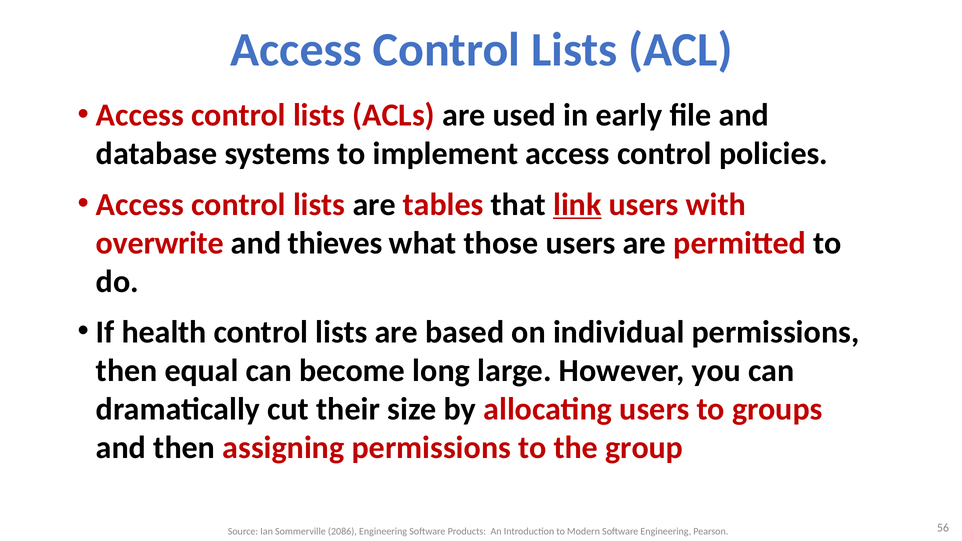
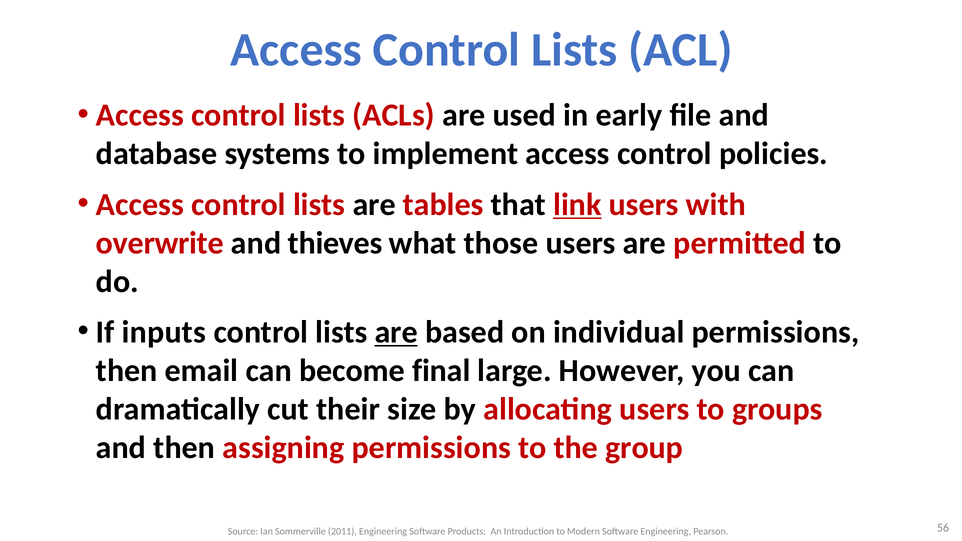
health: health -> inputs (164, 332)
are underline: none -> present (396, 332)
equal: equal -> email (202, 371)
long: long -> final (441, 371)
2086: 2086 -> 2011 (342, 532)
